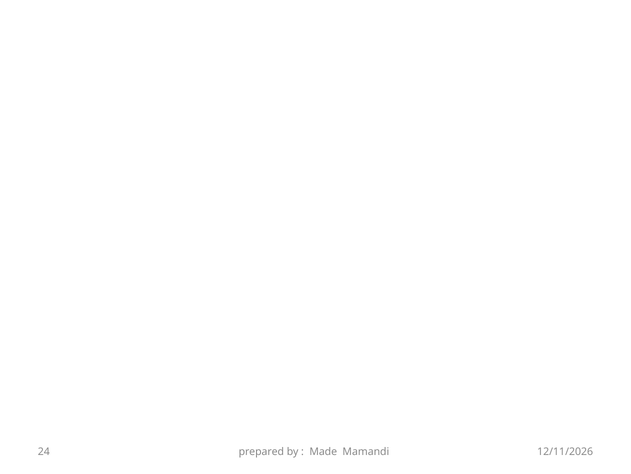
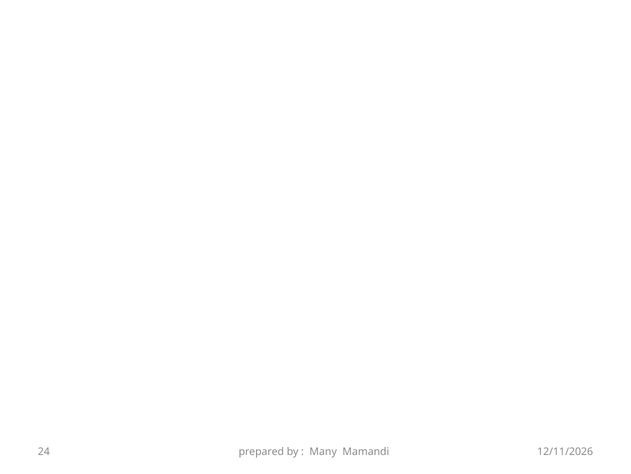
Made: Made -> Many (323, 451)
